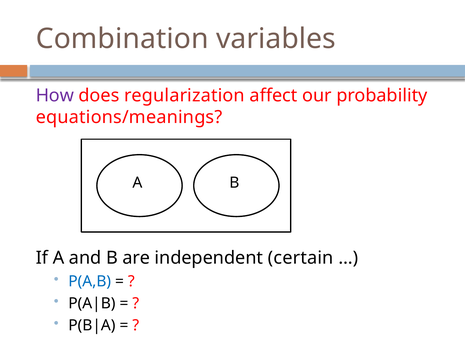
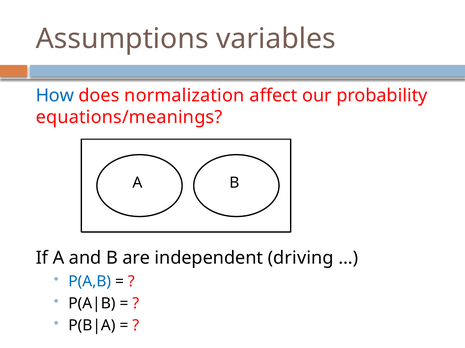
Combination: Combination -> Assumptions (122, 39)
How colour: purple -> blue (55, 96)
regularization: regularization -> normalization (184, 96)
certain: certain -> driving (301, 258)
